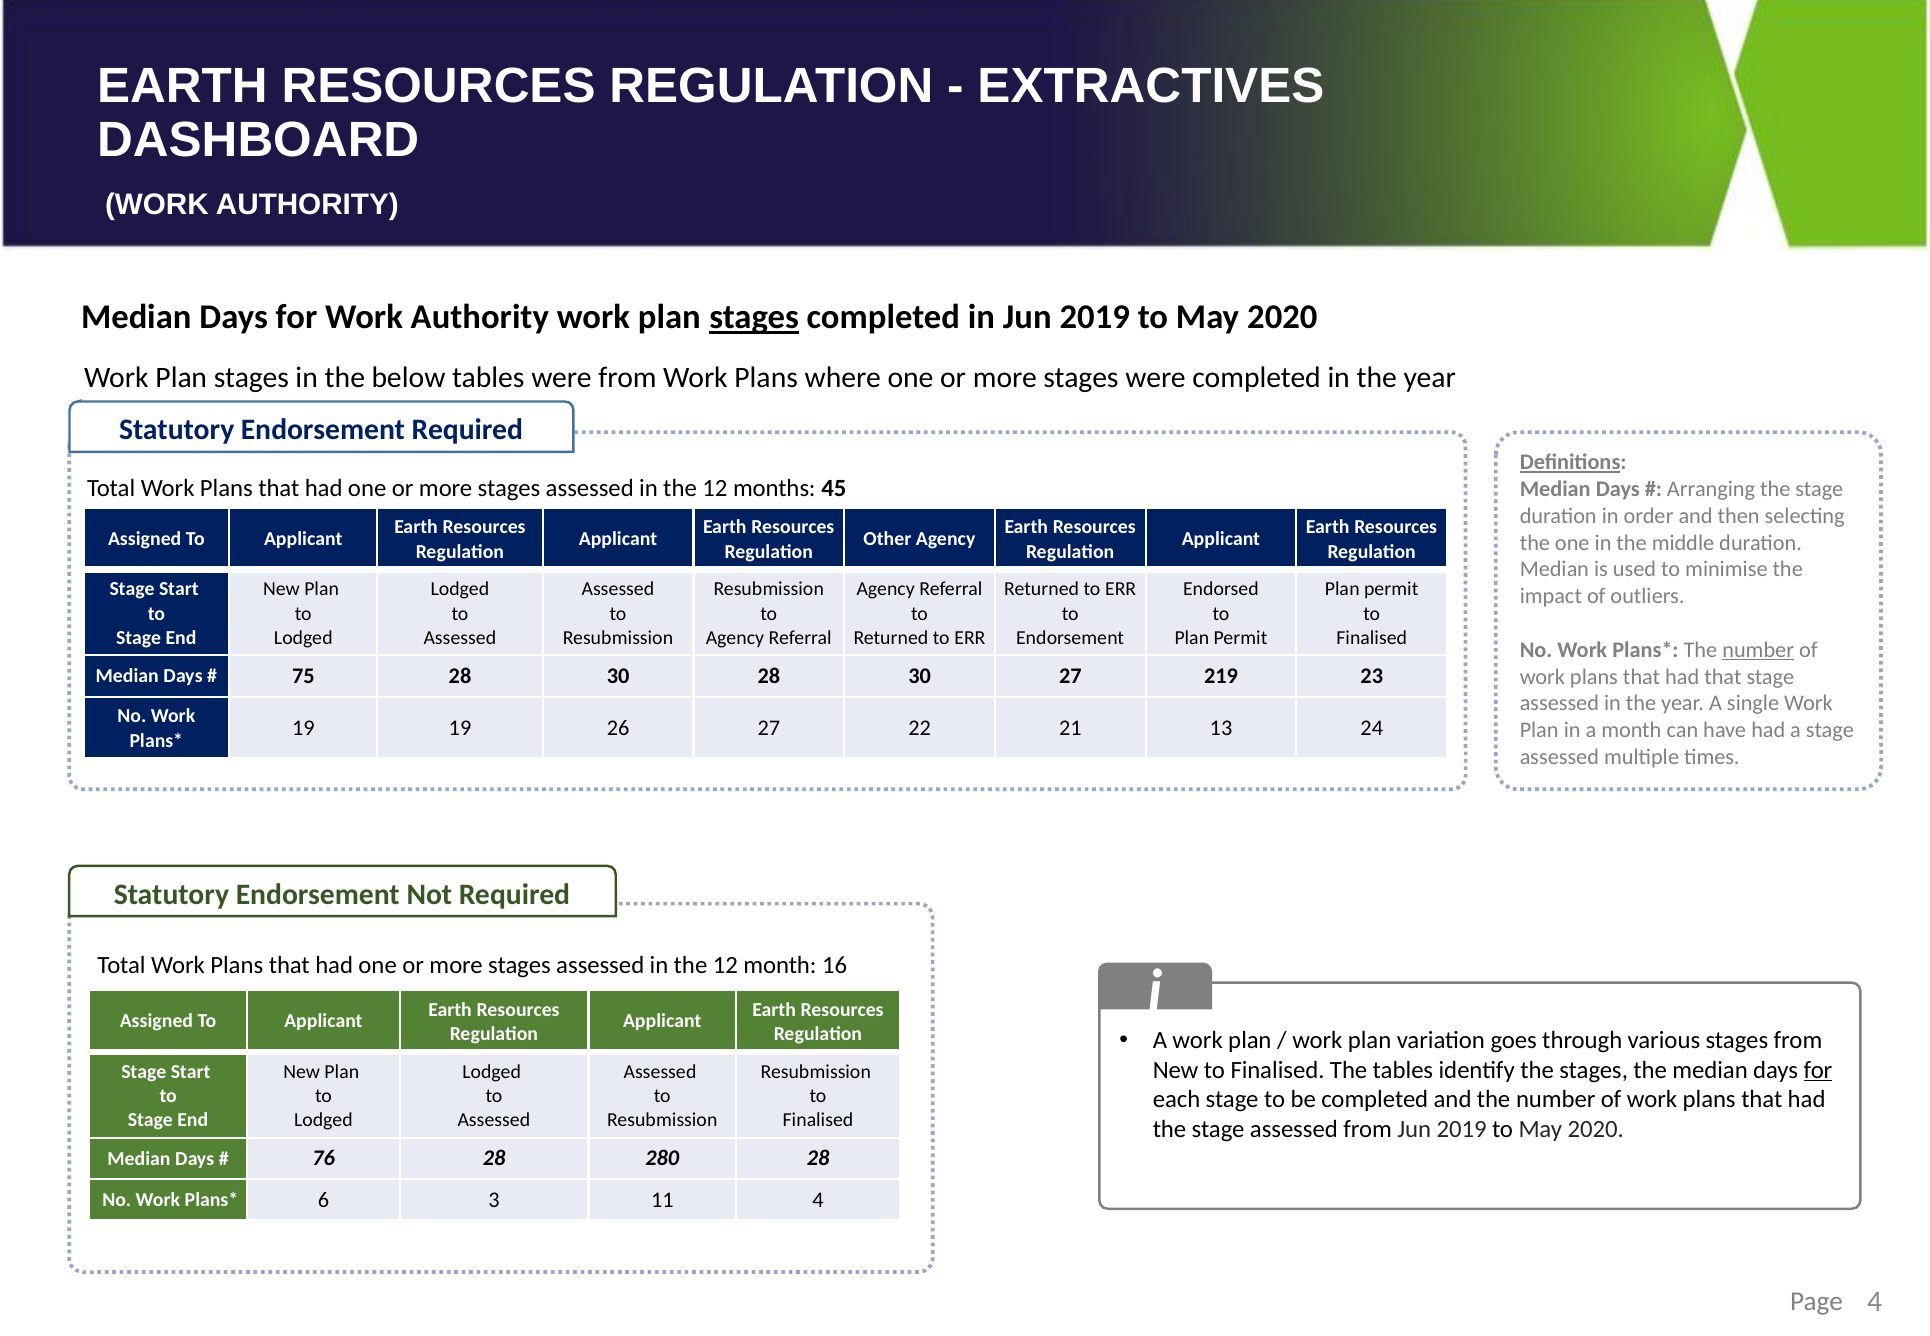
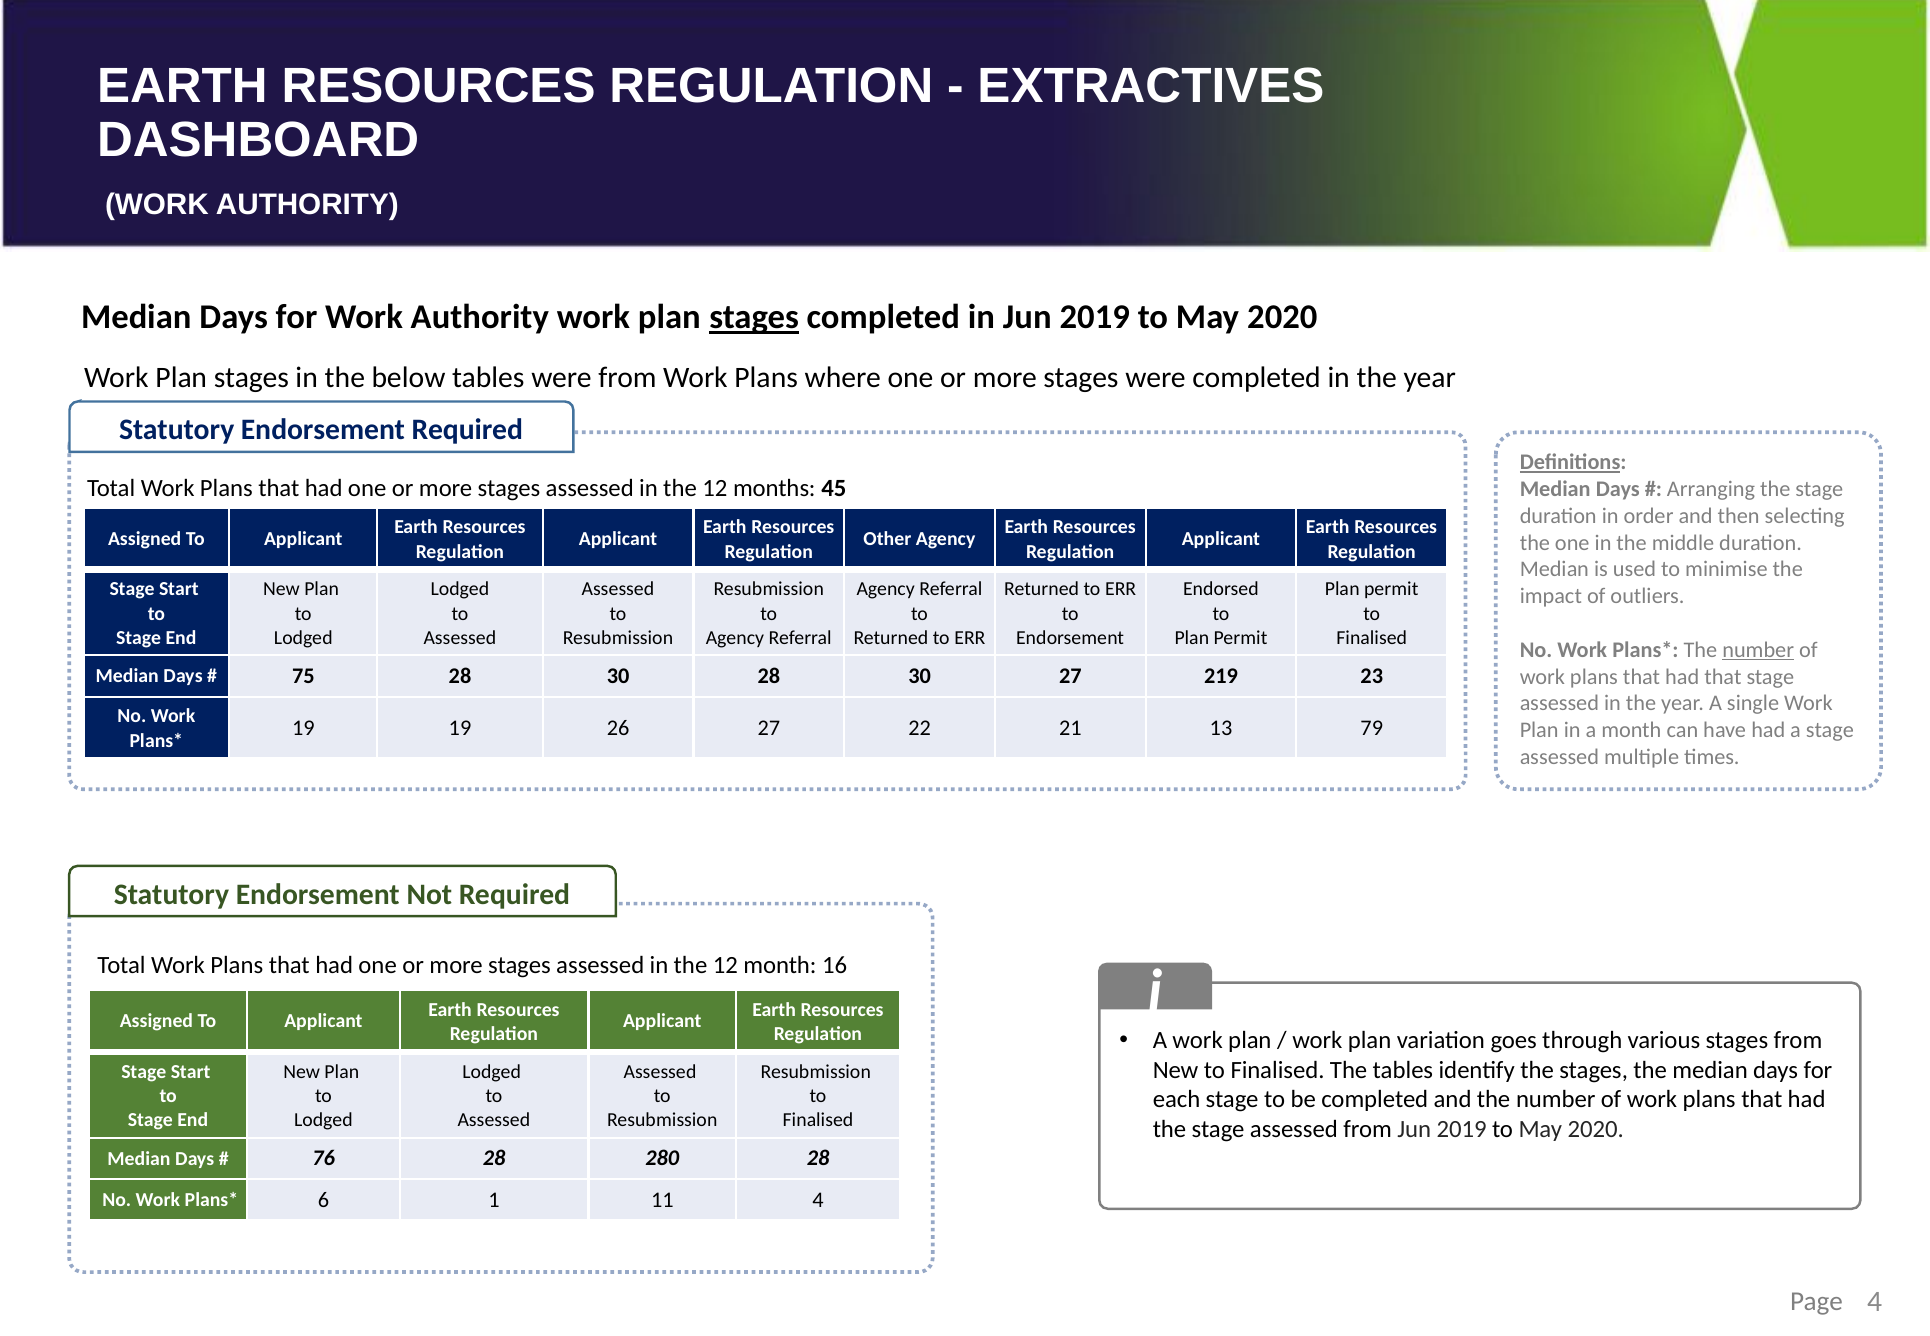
24: 24 -> 79 (1372, 728)
for underline: present -> none (1818, 1070)
3: 3 -> 1 (494, 1200)
